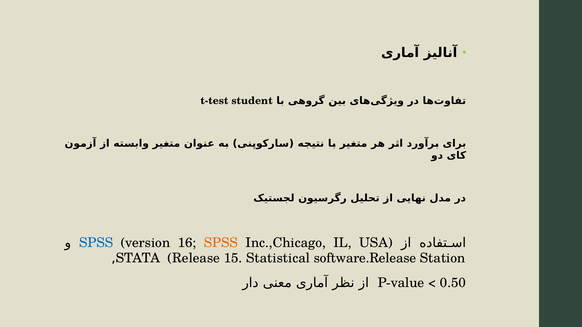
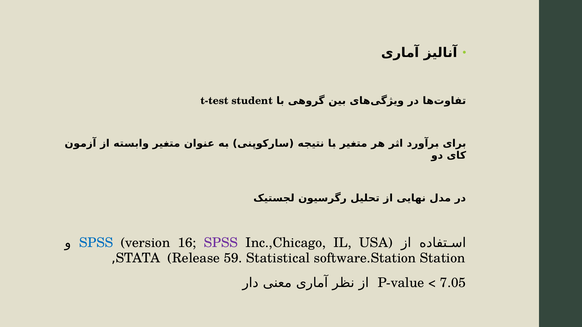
SPSS colour: orange -> purple (221, 243)
15: 15 -> 59 (233, 258)
software.Release: software.Release -> software.Station (365, 258)
0.50: 0.50 -> 7.05 (453, 283)
